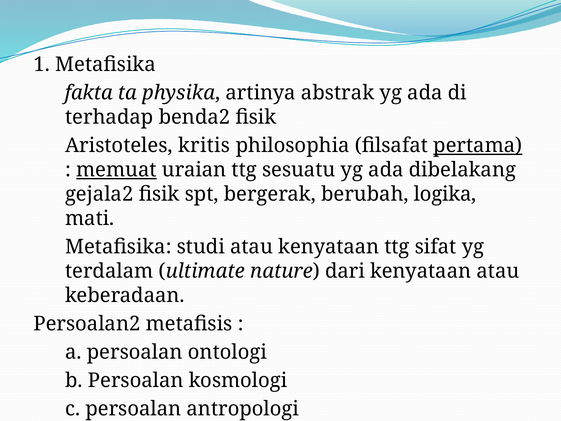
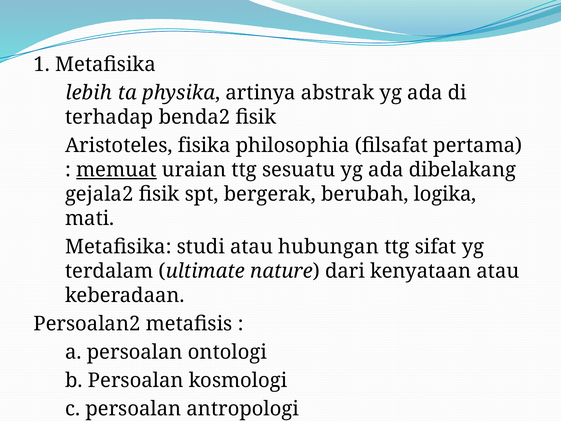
fakta: fakta -> lebih (89, 93)
kritis: kritis -> fisika (204, 146)
pertama underline: present -> none (478, 146)
atau kenyataan: kenyataan -> hubungan (329, 247)
